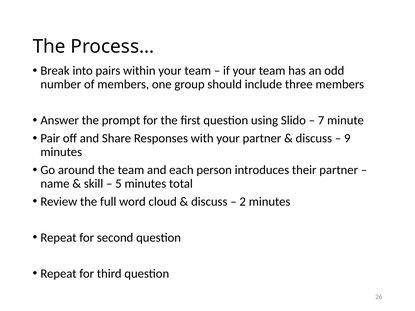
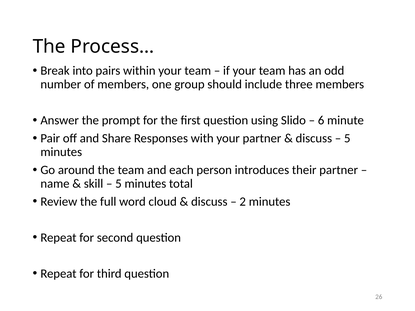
7: 7 -> 6 (321, 120)
9: 9 -> 5 (347, 138)
